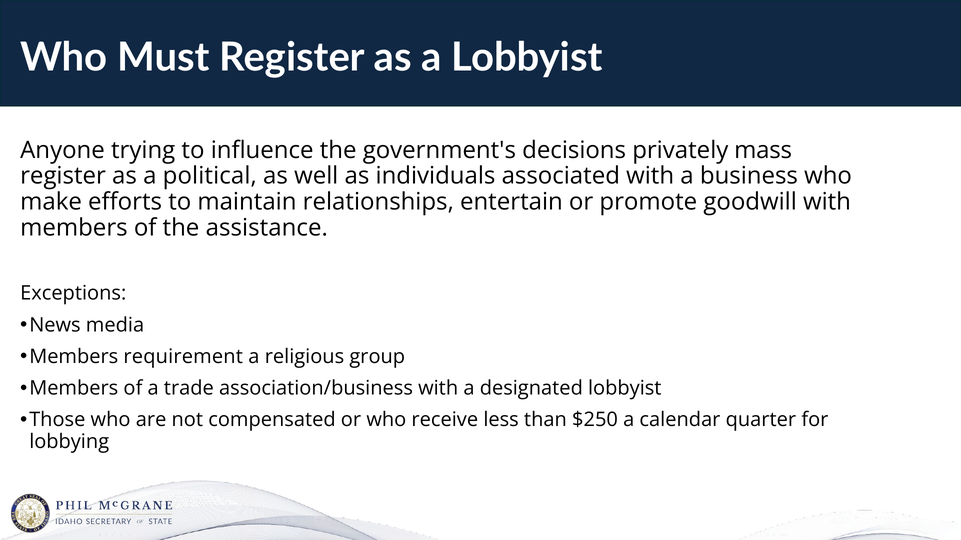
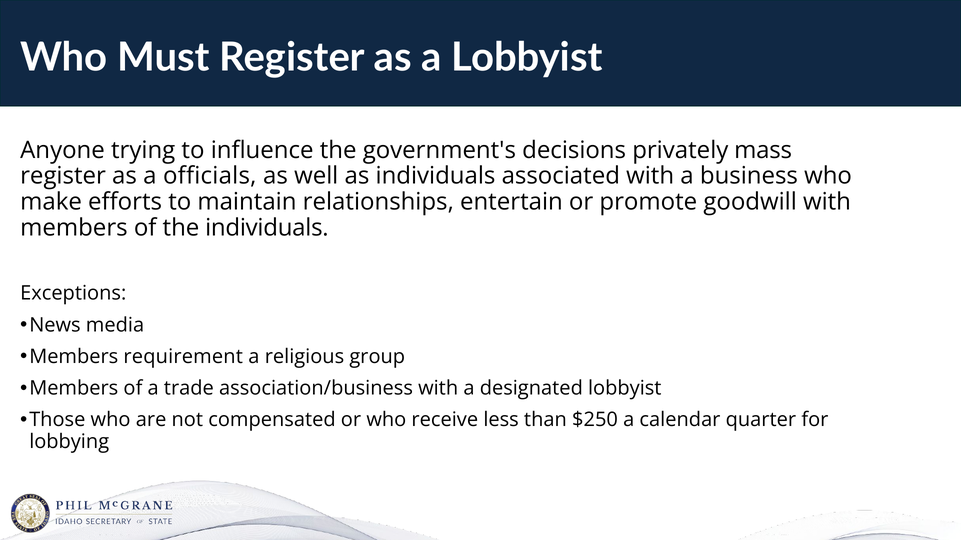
political: political -> officials (210, 176)
the assistance: assistance -> individuals (267, 228)
